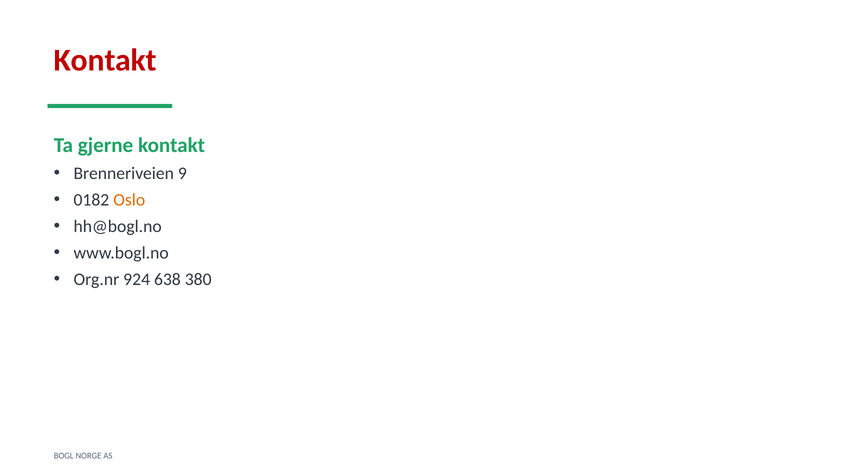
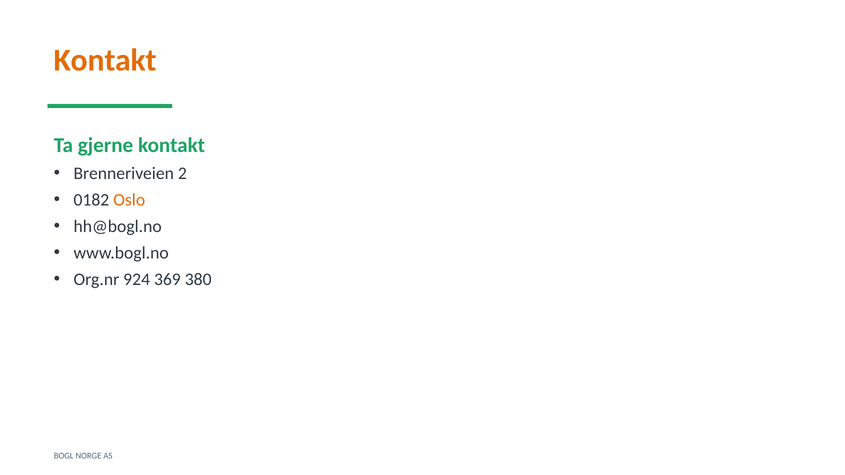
Kontakt colour: red -> orange (105, 60)
9: 9 -> 2 (182, 174)
638: 638 -> 369 (167, 279)
